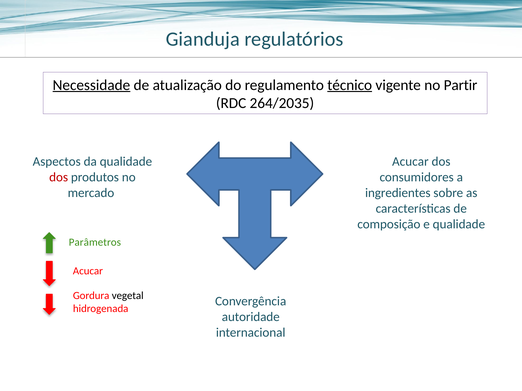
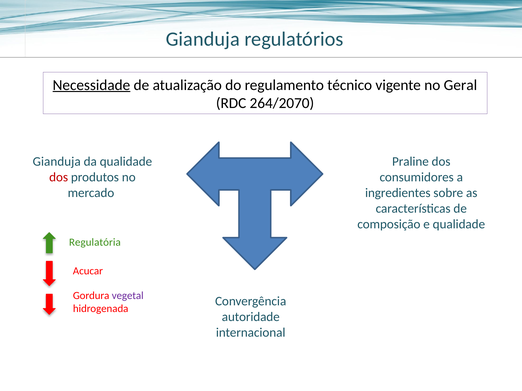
técnico underline: present -> none (350, 85)
Partir: Partir -> Geral (460, 85)
264/2035: 264/2035 -> 264/2070 (282, 103)
Aspectos: Aspectos -> Gianduja (57, 162)
Acucar: Acucar -> Praline (410, 162)
Parâmetros: Parâmetros -> Regulatória (95, 243)
vegetal colour: black -> purple (128, 296)
